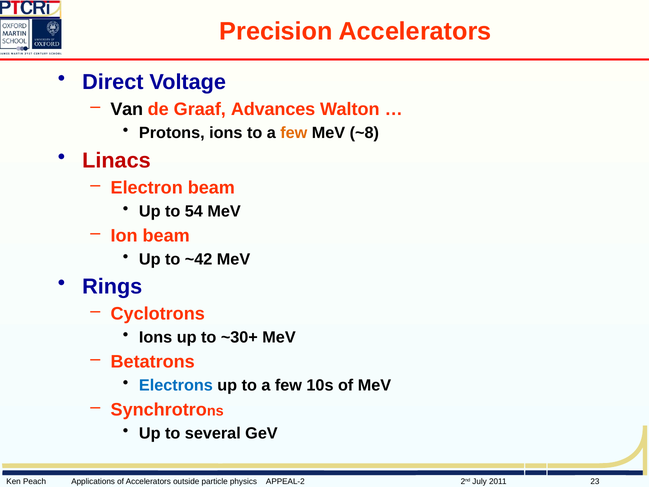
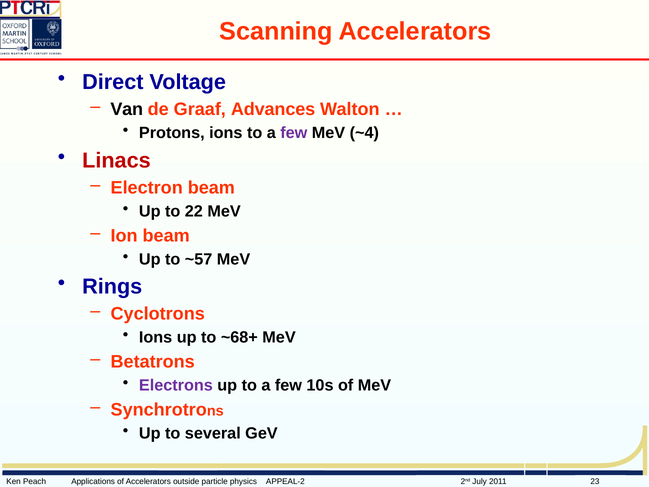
Precision: Precision -> Scanning (276, 31)
few colour: orange -> purple (294, 133)
~8: ~8 -> ~4 (364, 133)
54: 54 -> 22 (194, 211)
~42: ~42 -> ~57 (199, 259)
~30+: ~30+ -> ~68+ (239, 337)
Electrons colour: blue -> purple (176, 385)
